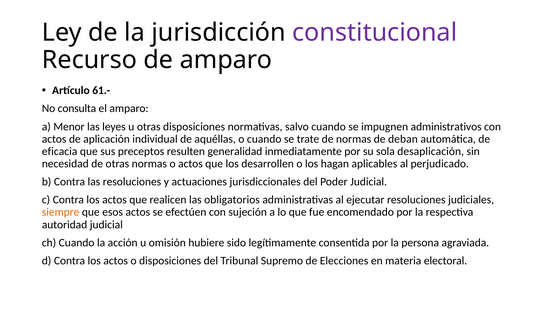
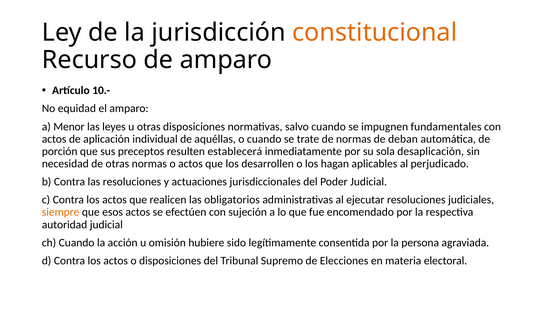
constitucional colour: purple -> orange (375, 33)
61.-: 61.- -> 10.- (101, 90)
consulta: consulta -> equidad (77, 108)
administrativos: administrativos -> fundamentales (446, 127)
eficacia: eficacia -> porción (60, 151)
generalidad: generalidad -> establecerá (235, 151)
